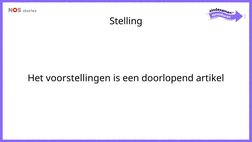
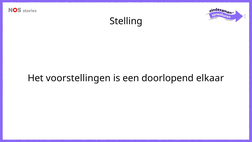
artikel: artikel -> elkaar (210, 78)
